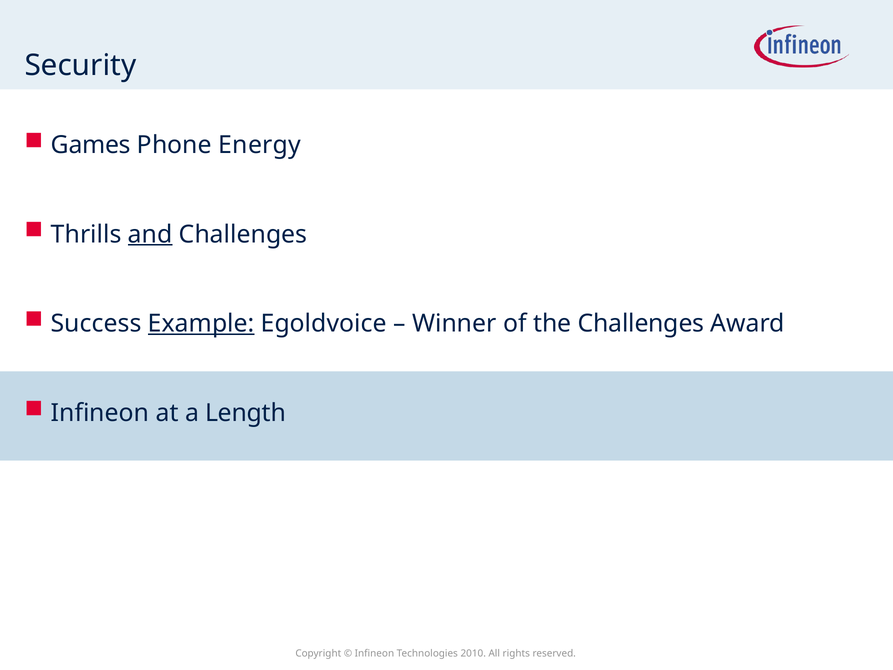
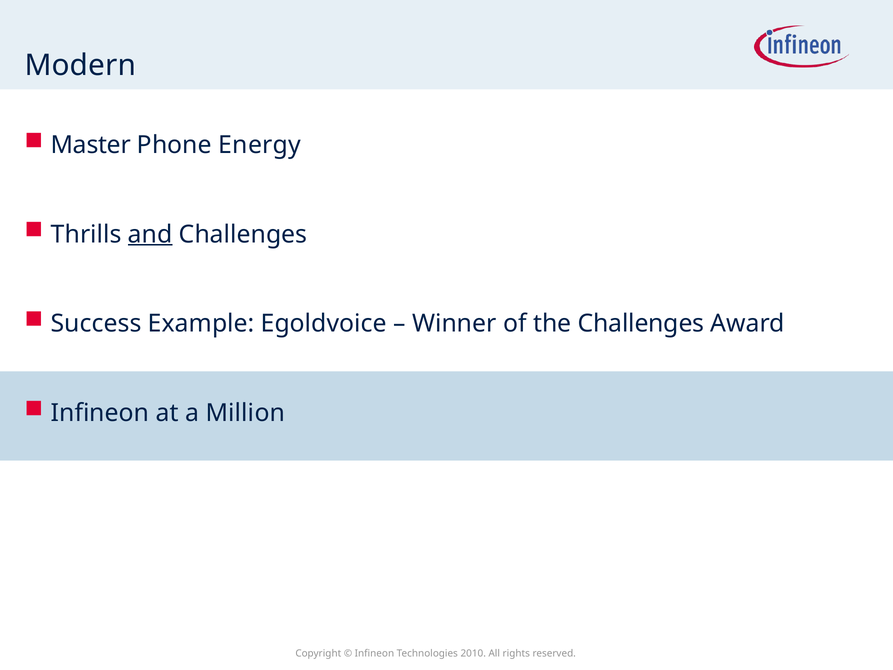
Security: Security -> Modern (80, 66)
Games: Games -> Master (91, 145)
Example underline: present -> none (201, 324)
Length: Length -> Million (245, 413)
